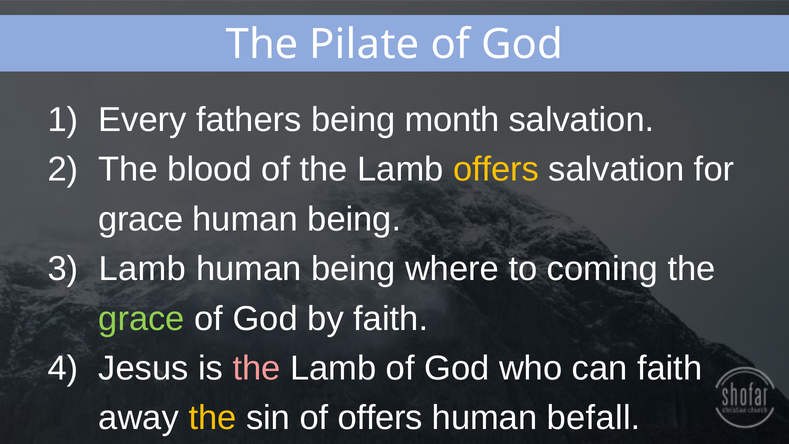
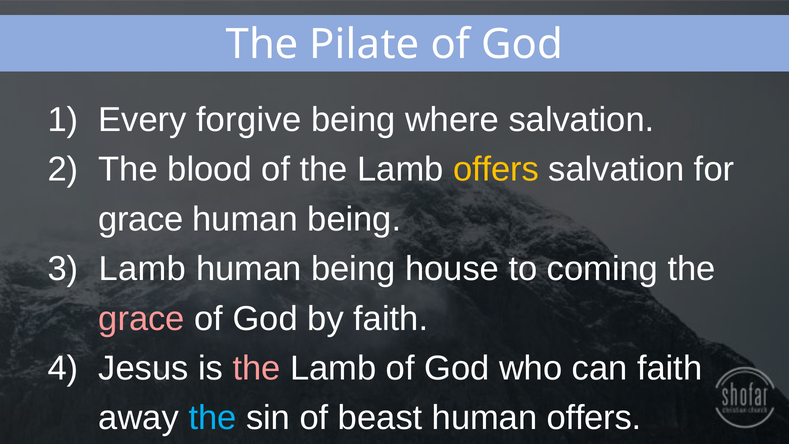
fathers: fathers -> forgive (249, 120)
month: month -> where (452, 120)
where: where -> house (452, 269)
grace colour: light green -> pink (142, 319)
the colour: yellow -> light blue (212, 418)
of offers: offers -> beast (380, 418)
human befall: befall -> offers (594, 418)
